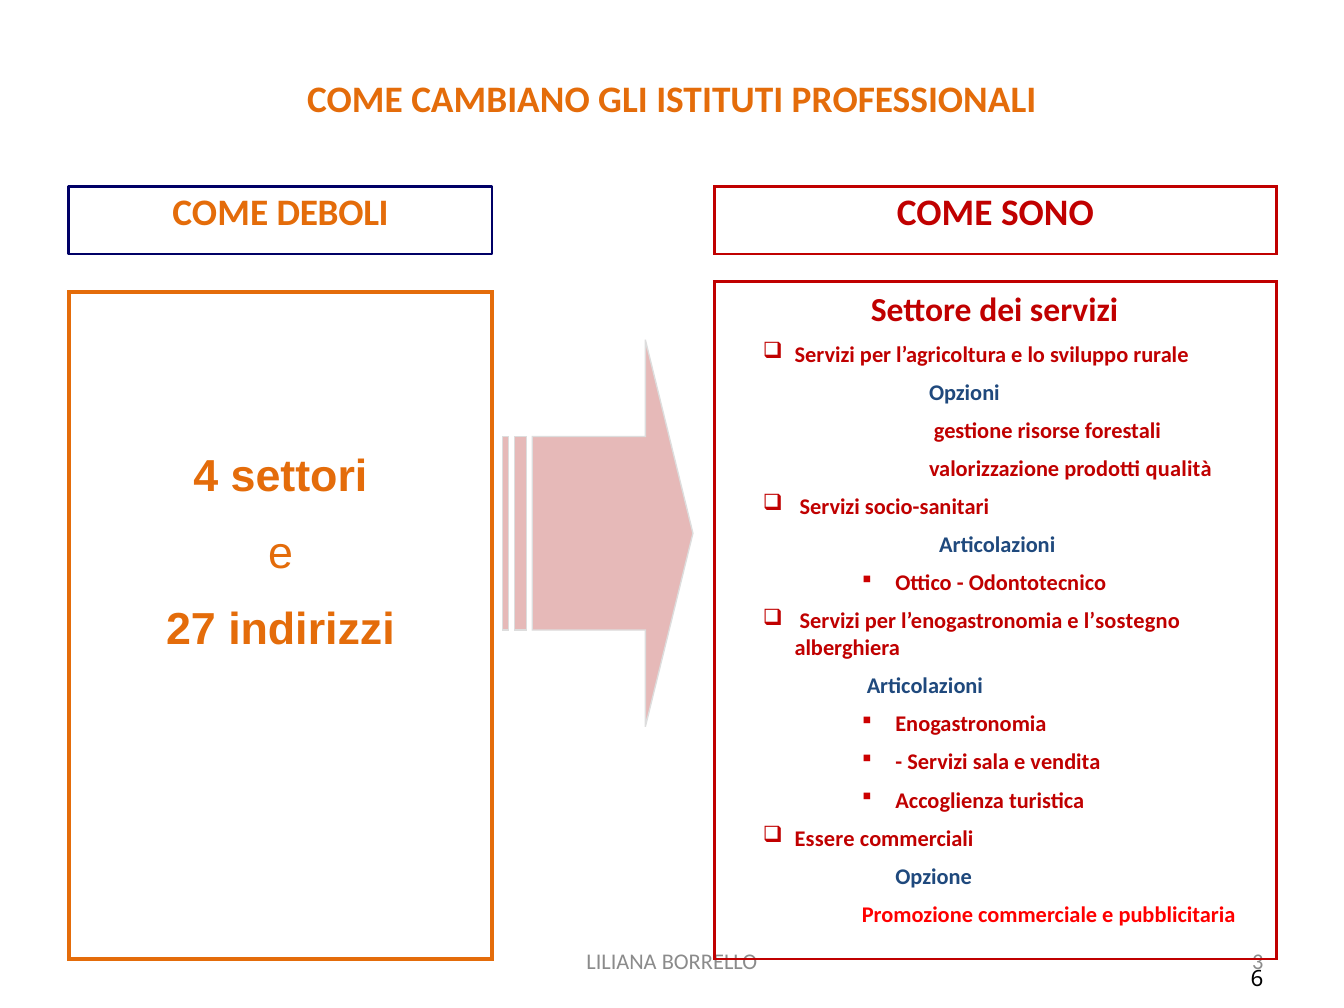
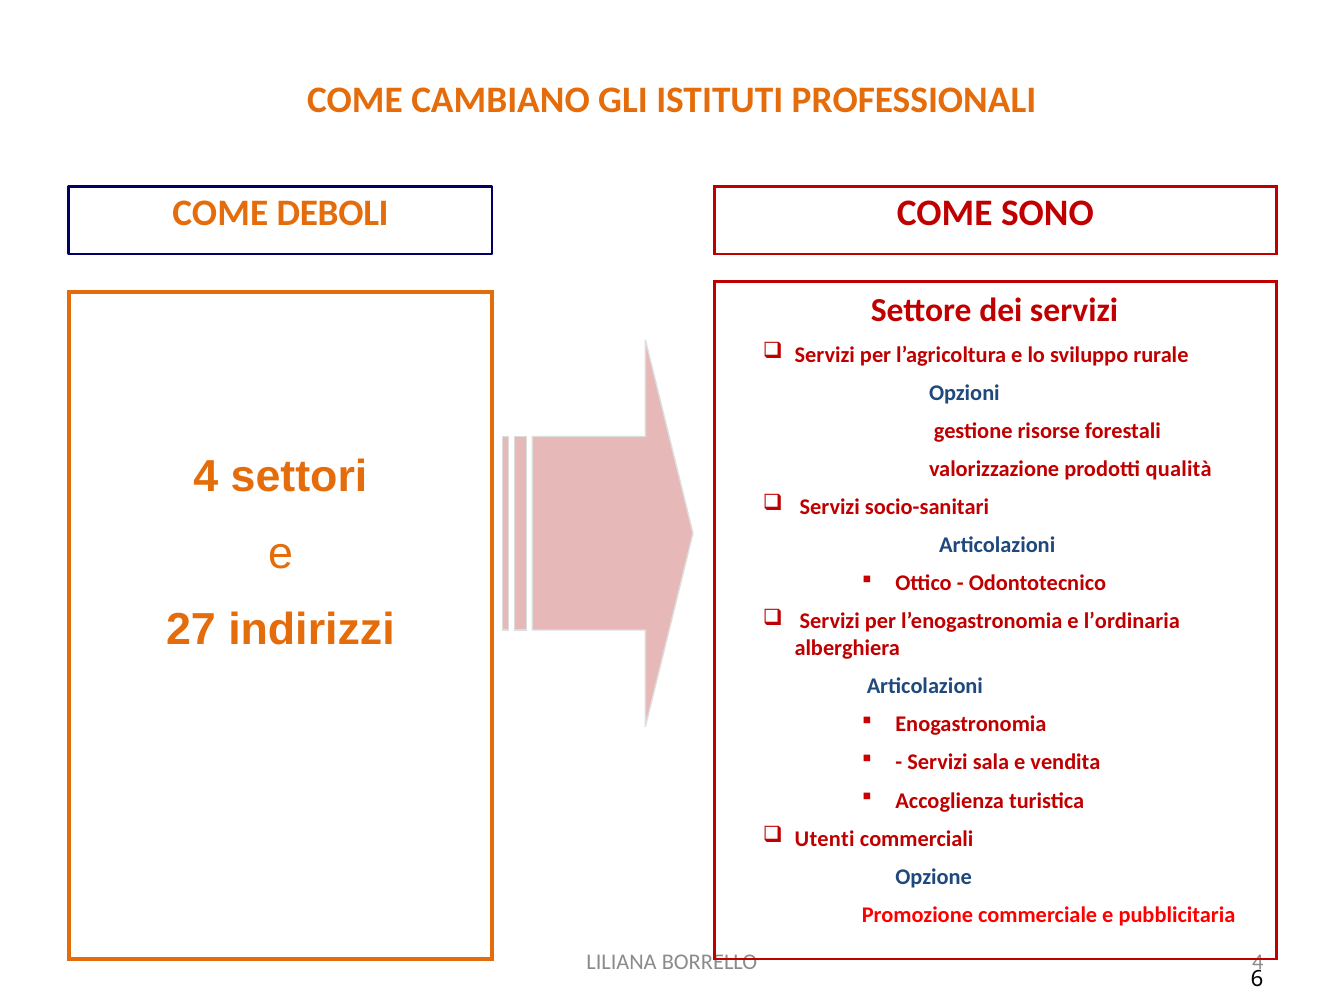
l’sostegno: l’sostegno -> l’ordinaria (1132, 621)
Essere: Essere -> Utenti (825, 839)
BORRELLO 3: 3 -> 4 (1258, 962)
